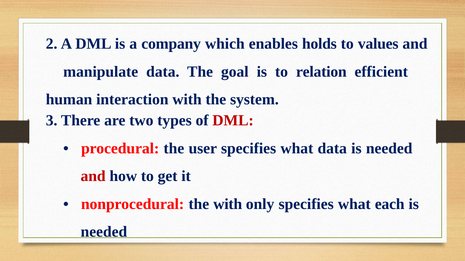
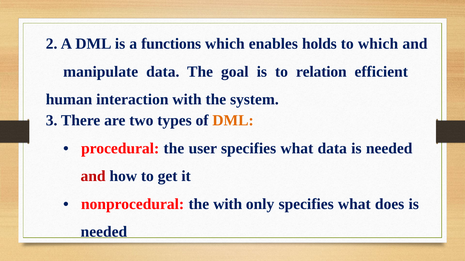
company: company -> functions (171, 44)
to values: values -> which (378, 44)
DML colour: red -> orange (233, 121)
each: each -> does (390, 204)
